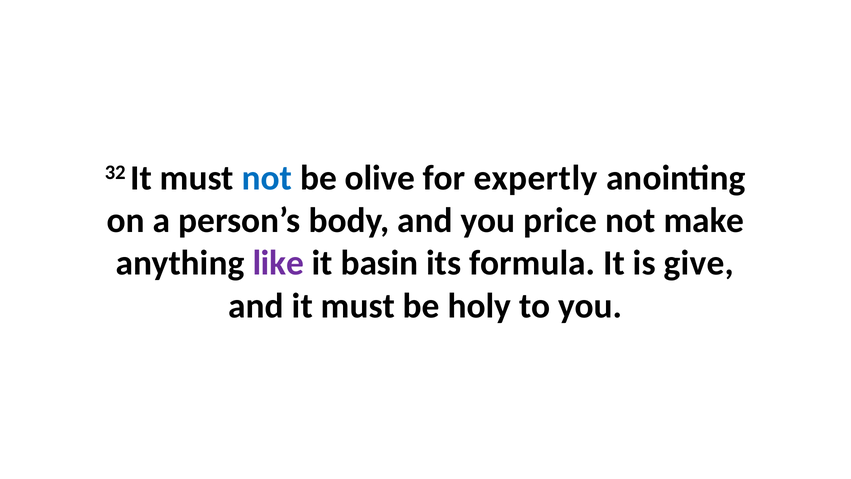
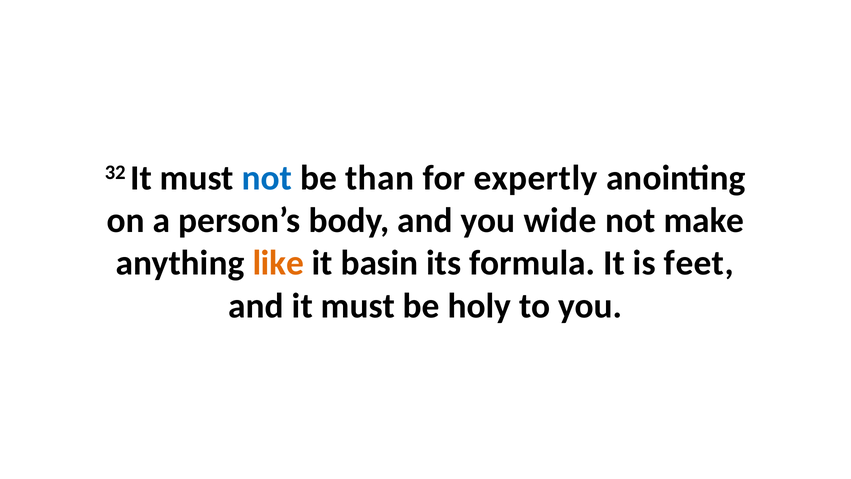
olive: olive -> than (380, 178)
price: price -> wide (560, 221)
like colour: purple -> orange (278, 263)
give: give -> feet (699, 263)
